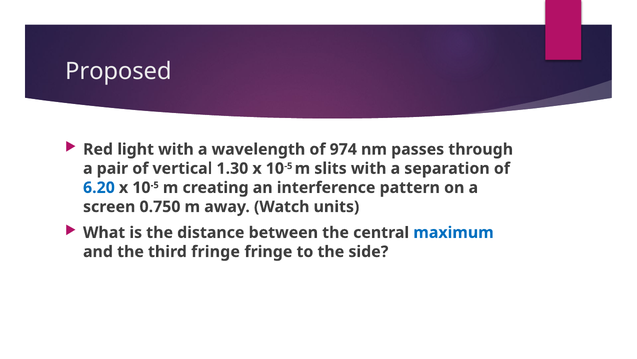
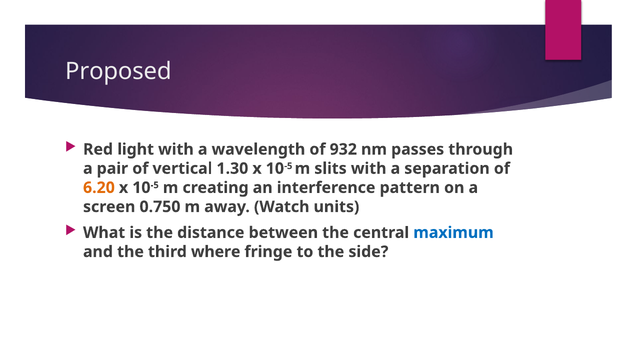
974: 974 -> 932 (343, 149)
6.20 colour: blue -> orange (99, 187)
third fringe: fringe -> where (216, 251)
